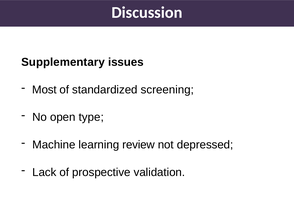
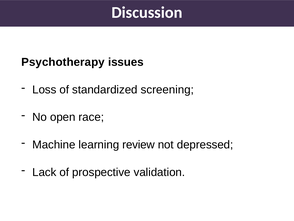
Supplementary: Supplementary -> Psychotherapy (63, 62)
Most: Most -> Loss (44, 89)
type: type -> race (91, 117)
